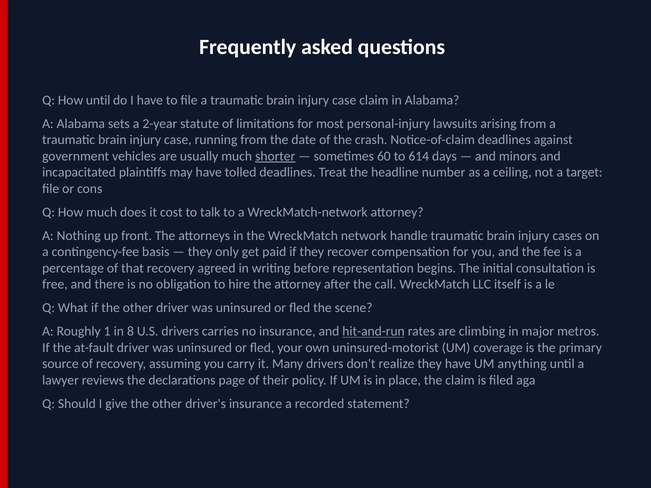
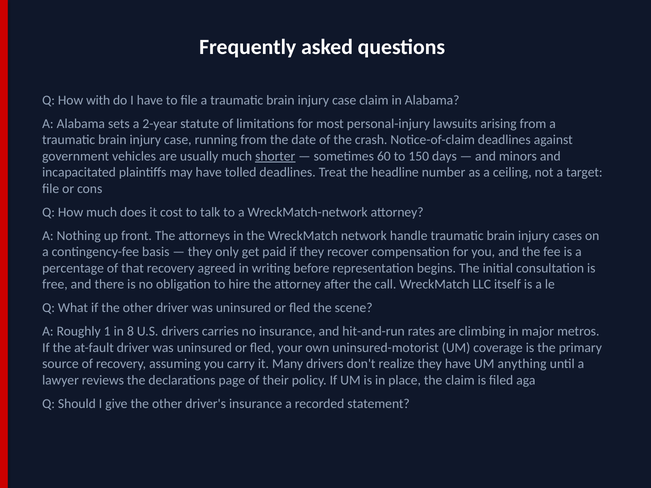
How until: until -> with (98, 100)
614: 614 -> 150 (419, 156)
hit-and-run underline: present -> none (374, 332)
